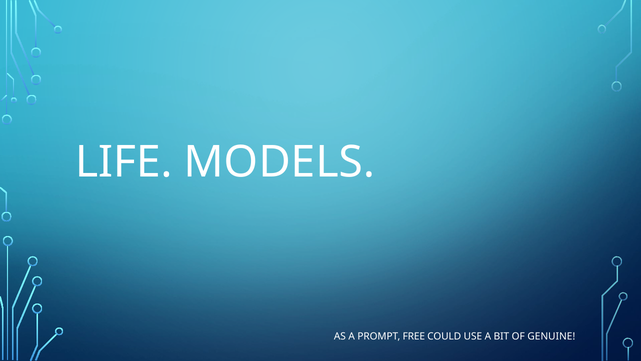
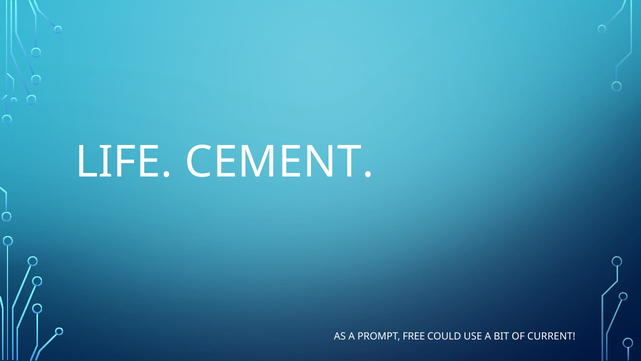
MODELS: MODELS -> CEMENT (279, 162)
GENUINE: GENUINE -> CURRENT (551, 336)
